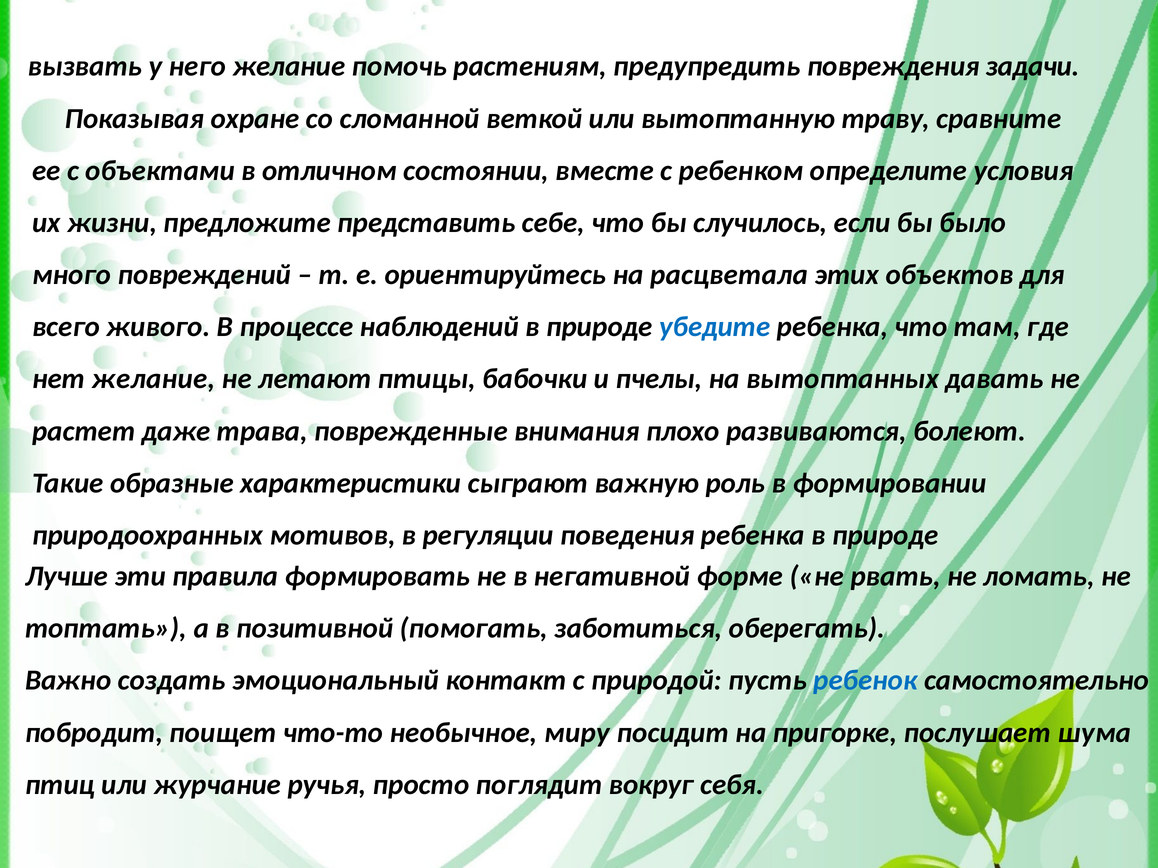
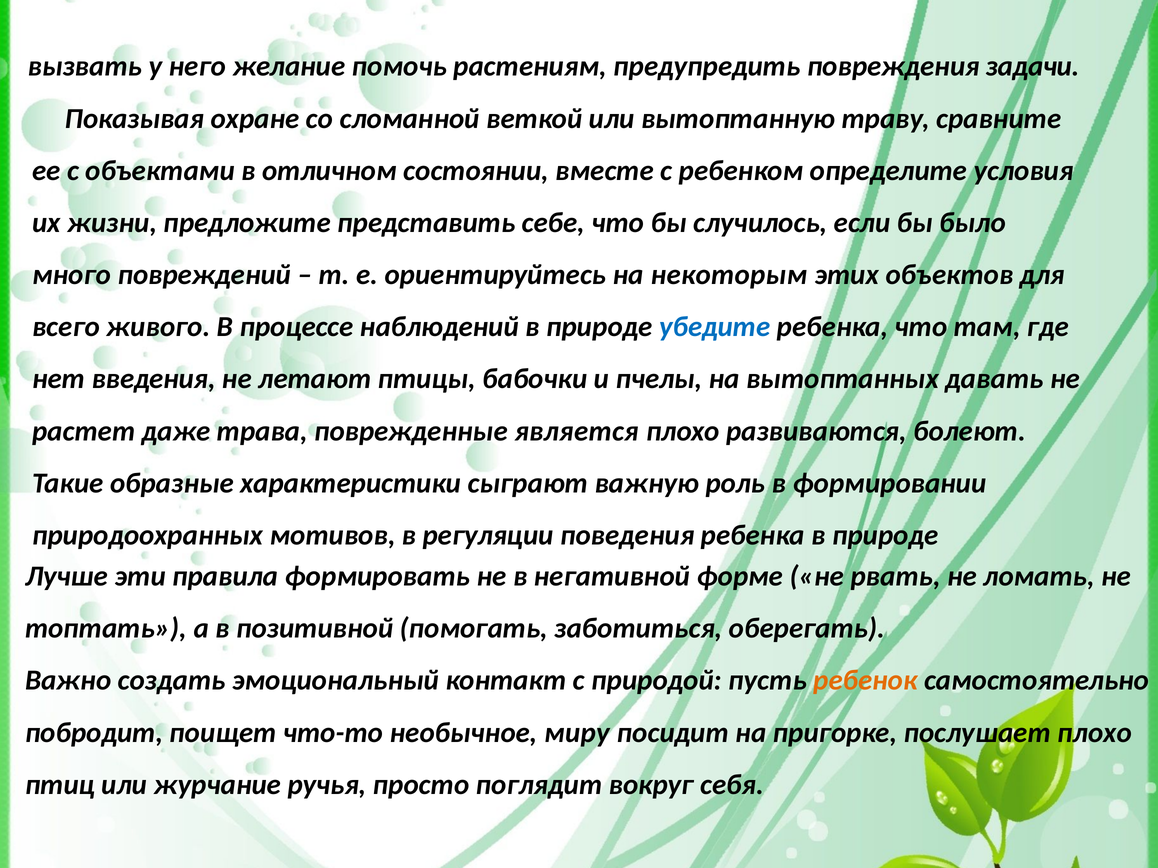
расцветала: расцветала -> некоторым (729, 275)
нет желание: желание -> введения (154, 379)
внимания: внимания -> является (577, 431)
ребенок colour: blue -> orange (865, 681)
послушает шума: шума -> плохо (1095, 733)
